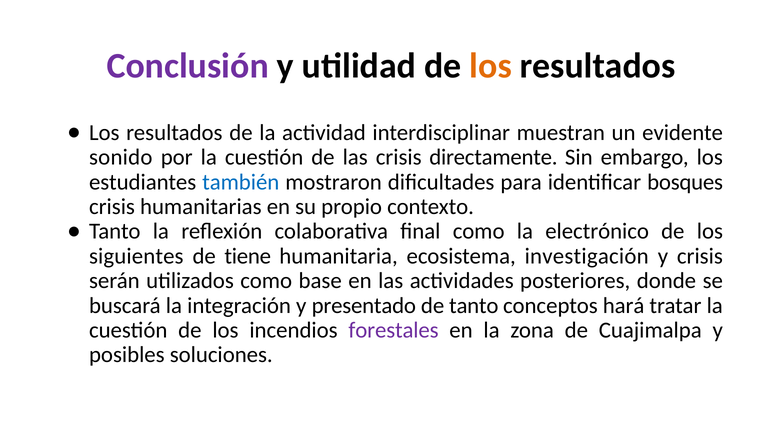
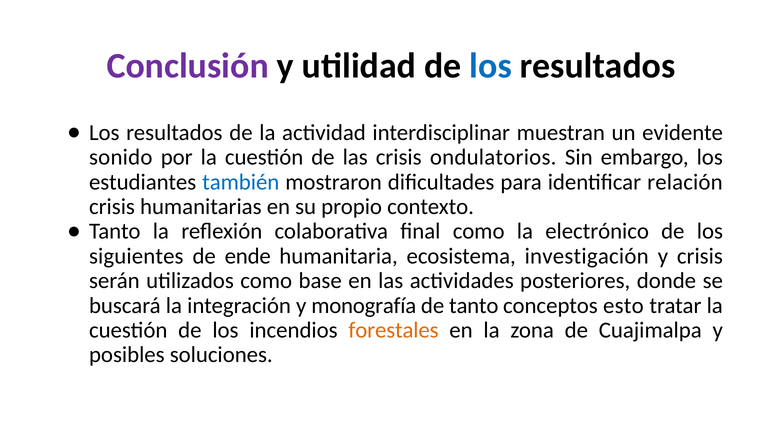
los colour: orange -> blue (491, 66)
directamente: directamente -> ondulatorios (493, 157)
bosques: bosques -> relación (685, 182)
tiene: tiene -> ende (248, 256)
presentado: presentado -> monografía (364, 305)
hará: hará -> esto (623, 305)
forestales colour: purple -> orange (394, 330)
